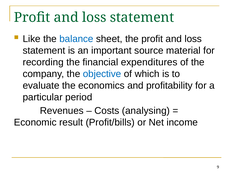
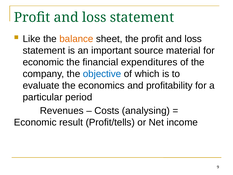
balance colour: blue -> orange (76, 39)
recording: recording -> economic (43, 62)
Profit/bills: Profit/bills -> Profit/tells (110, 122)
